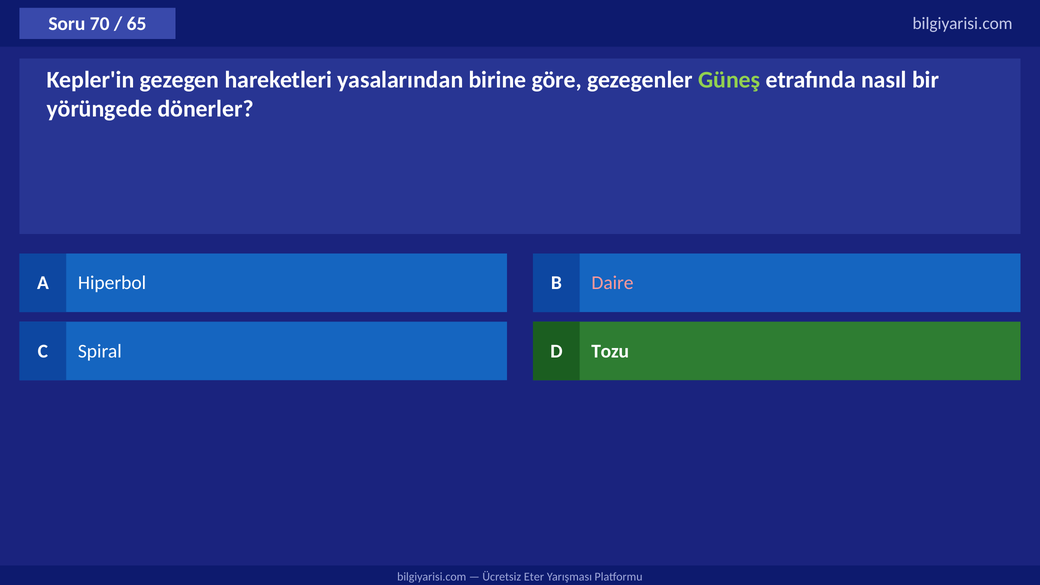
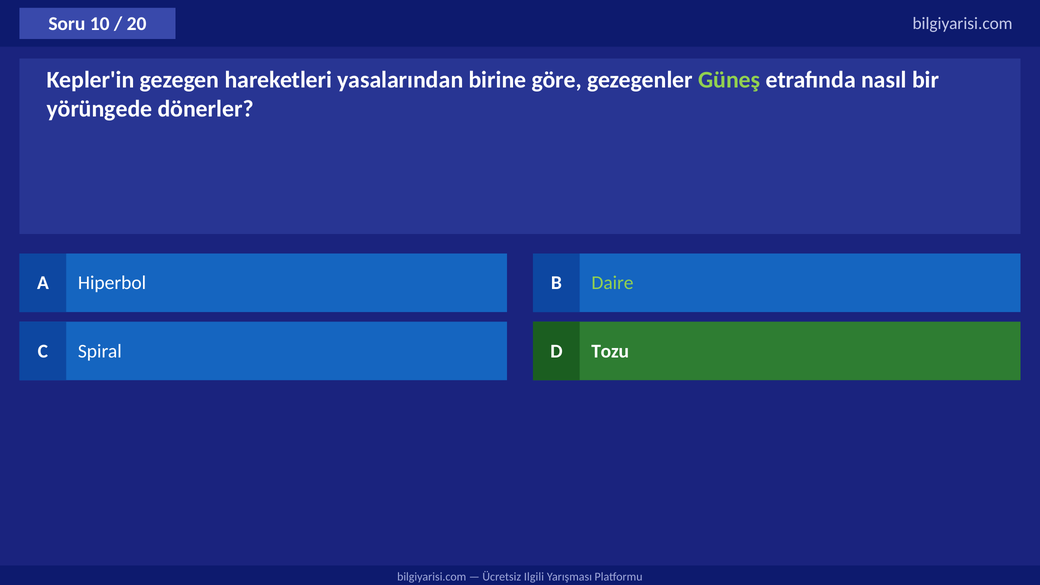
70: 70 -> 10 (100, 24)
65: 65 -> 20 (137, 24)
Daire colour: pink -> light green (612, 283)
Eter: Eter -> Ilgili (534, 577)
